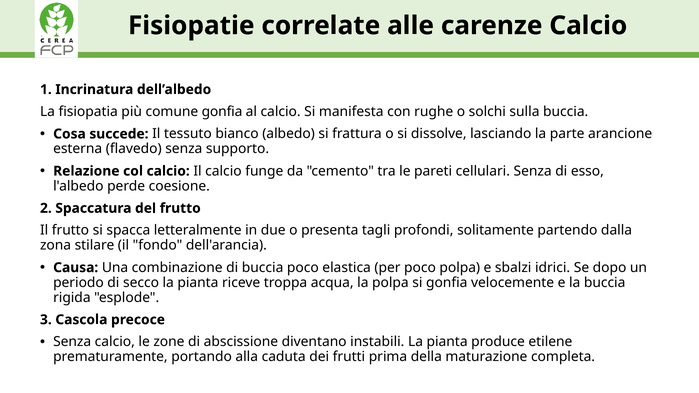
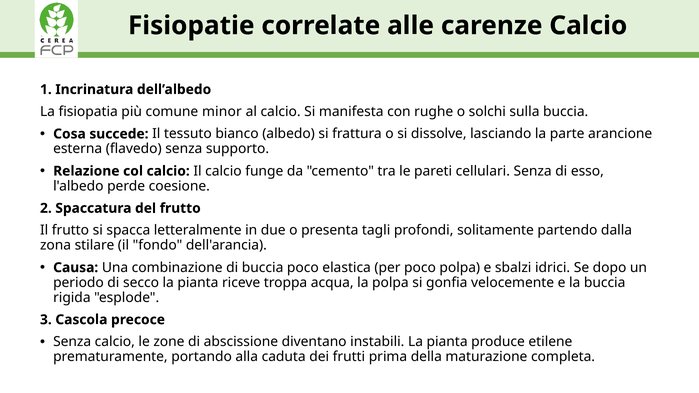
comune gonfia: gonfia -> minor (222, 112)
